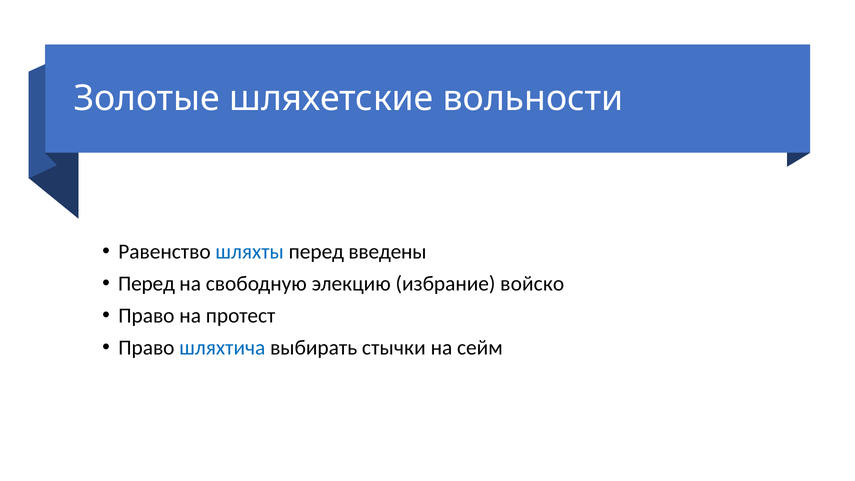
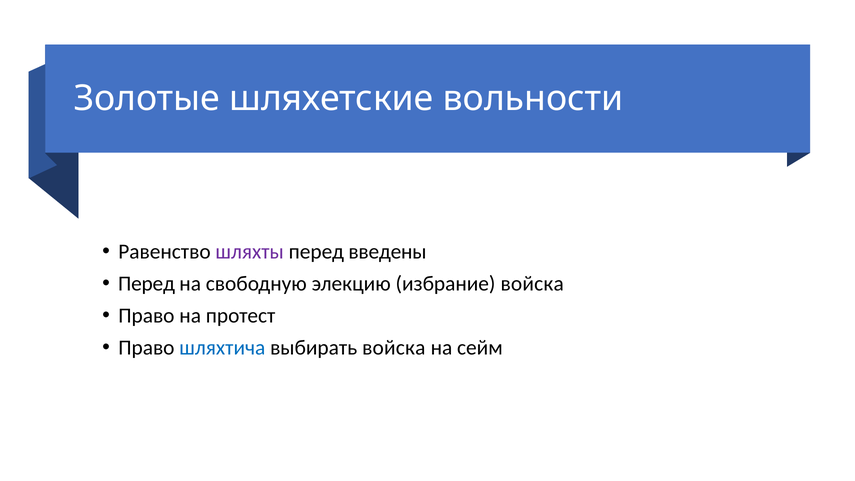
шляхты colour: blue -> purple (250, 252)
избрание войско: войско -> войска (532, 284)
выбирать стычки: стычки -> войска (394, 348)
